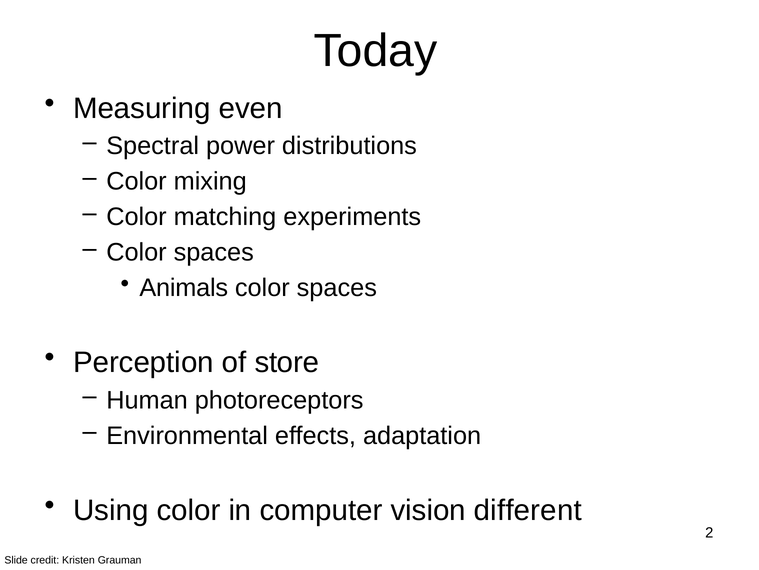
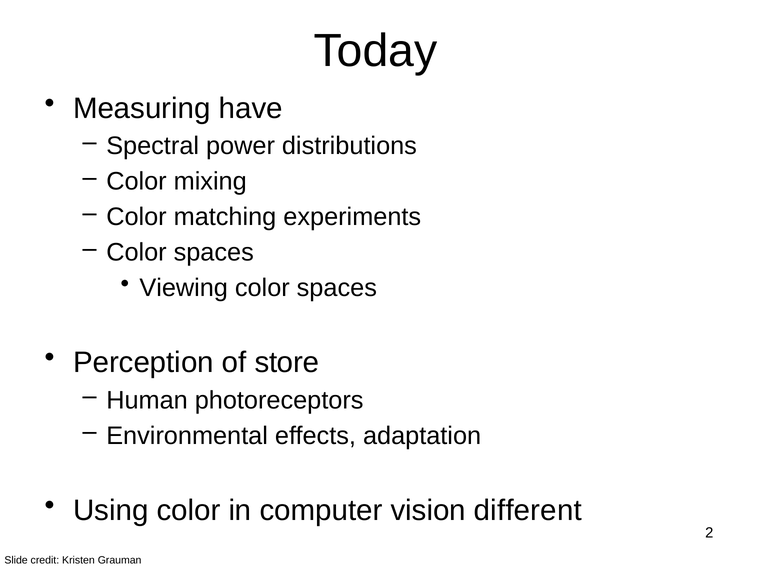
even: even -> have (251, 108)
Animals: Animals -> Viewing (184, 287)
